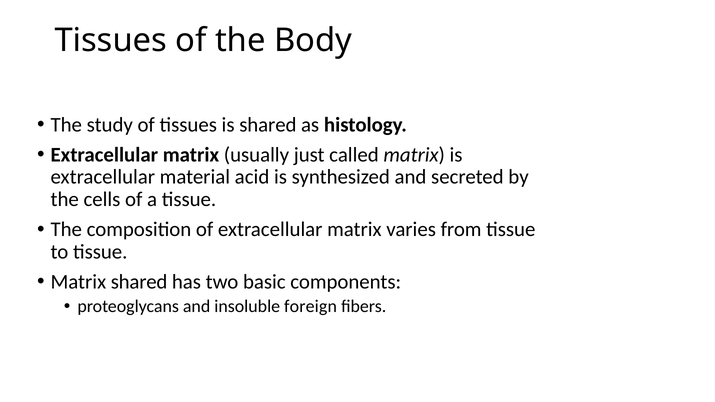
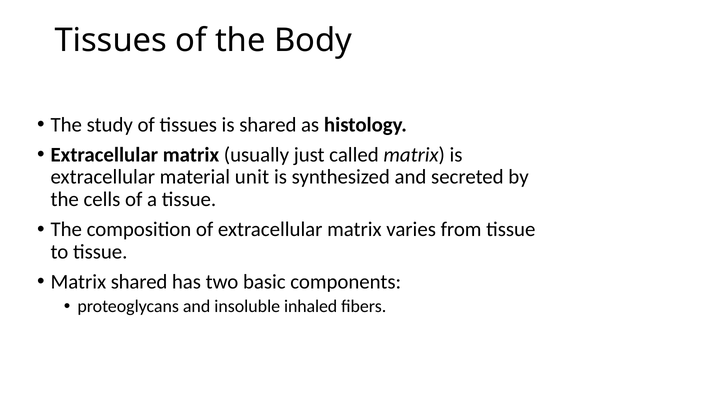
acid: acid -> unit (252, 177)
foreign: foreign -> inhaled (311, 307)
